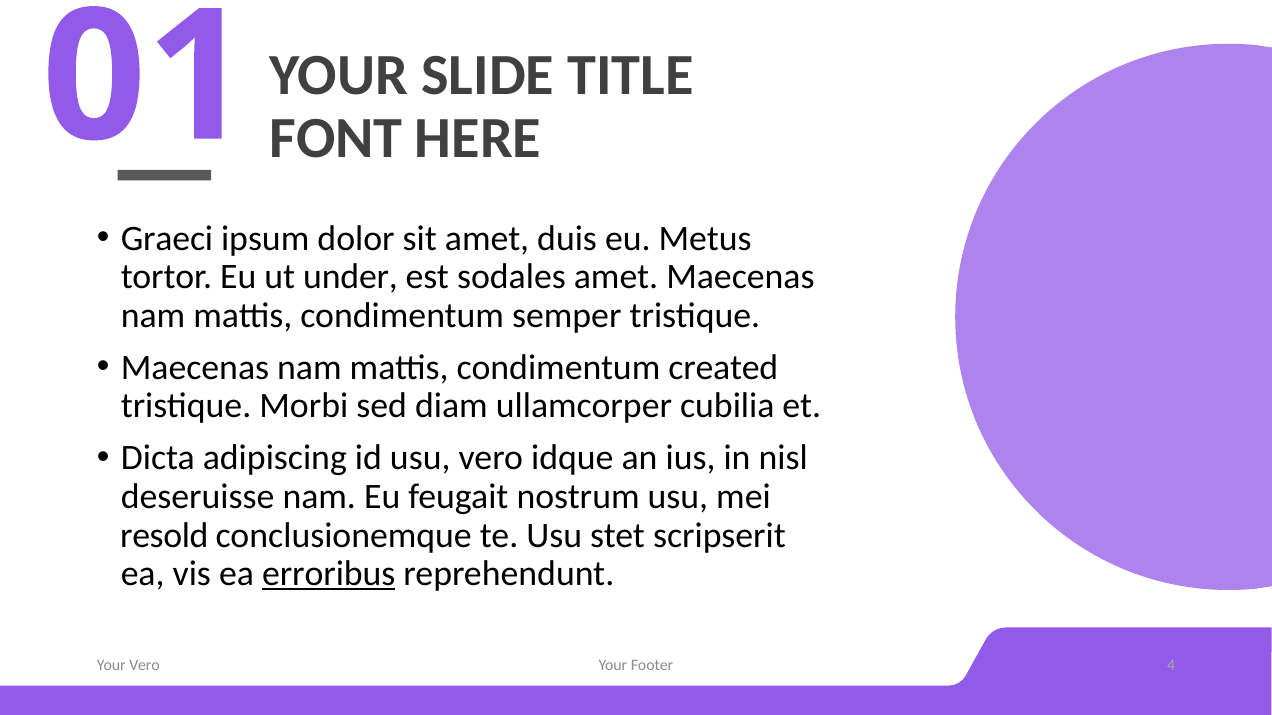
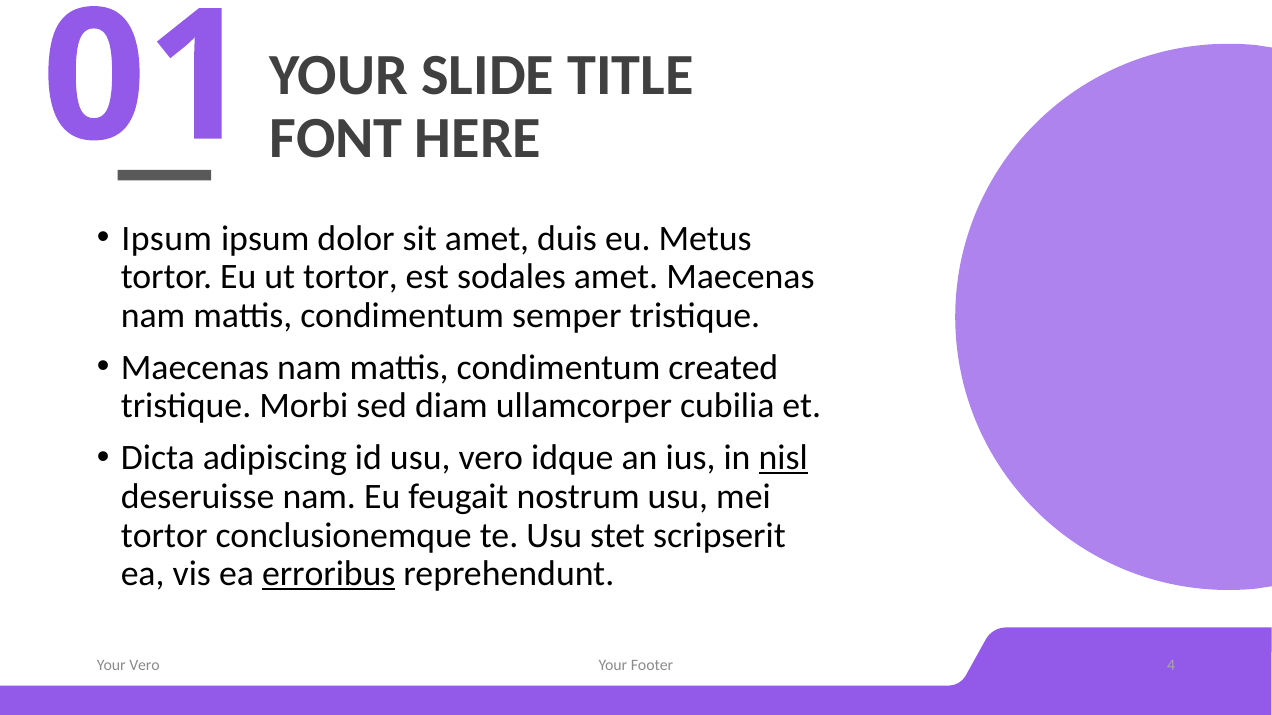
Graeci: Graeci -> Ipsum (167, 238)
ut under: under -> tortor (350, 277)
nisl underline: none -> present (783, 458)
resold: resold -> tortor (164, 536)
